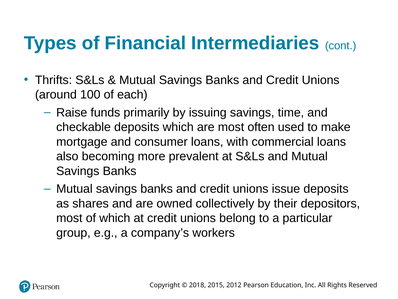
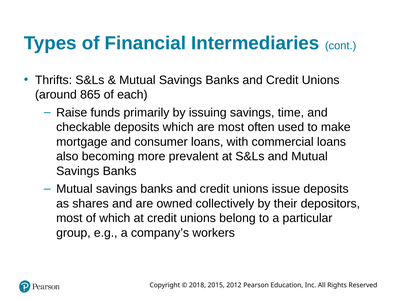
100: 100 -> 865 (90, 94)
